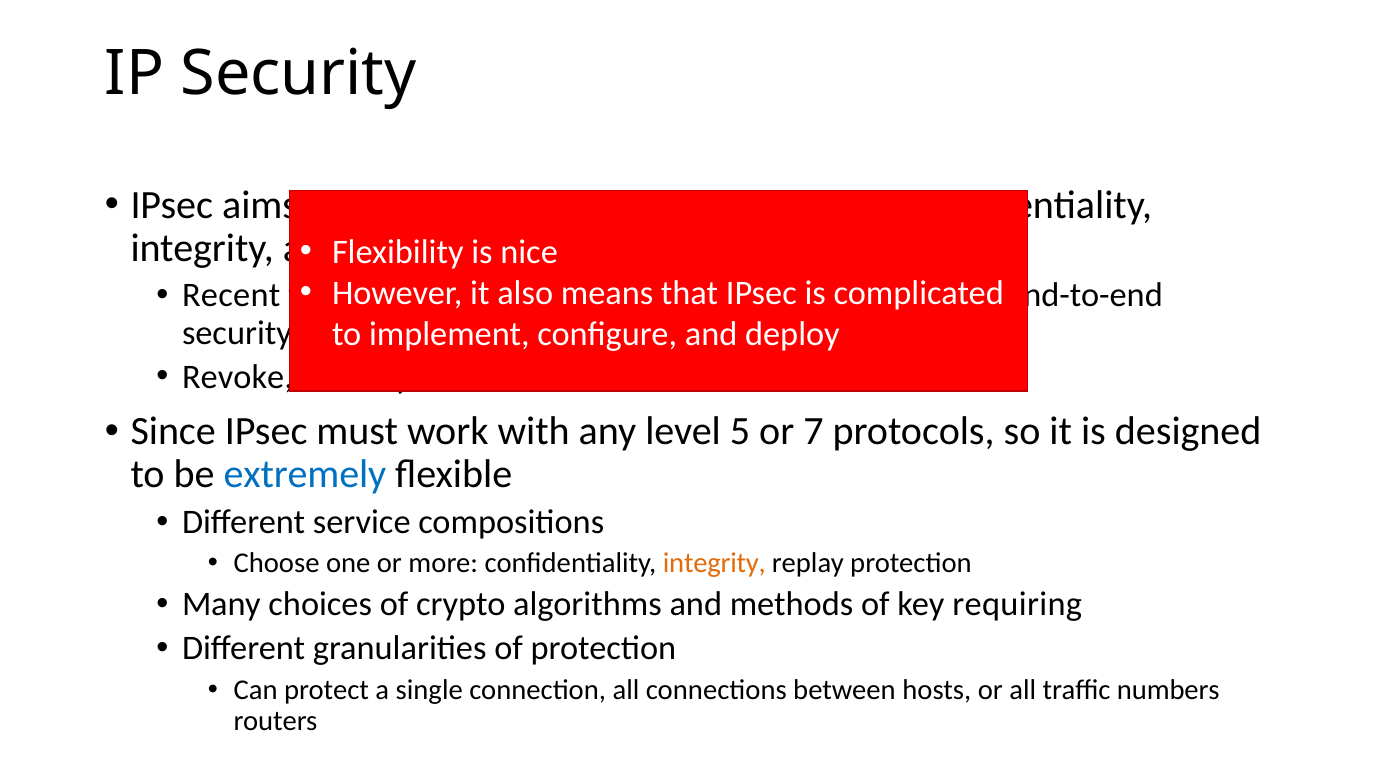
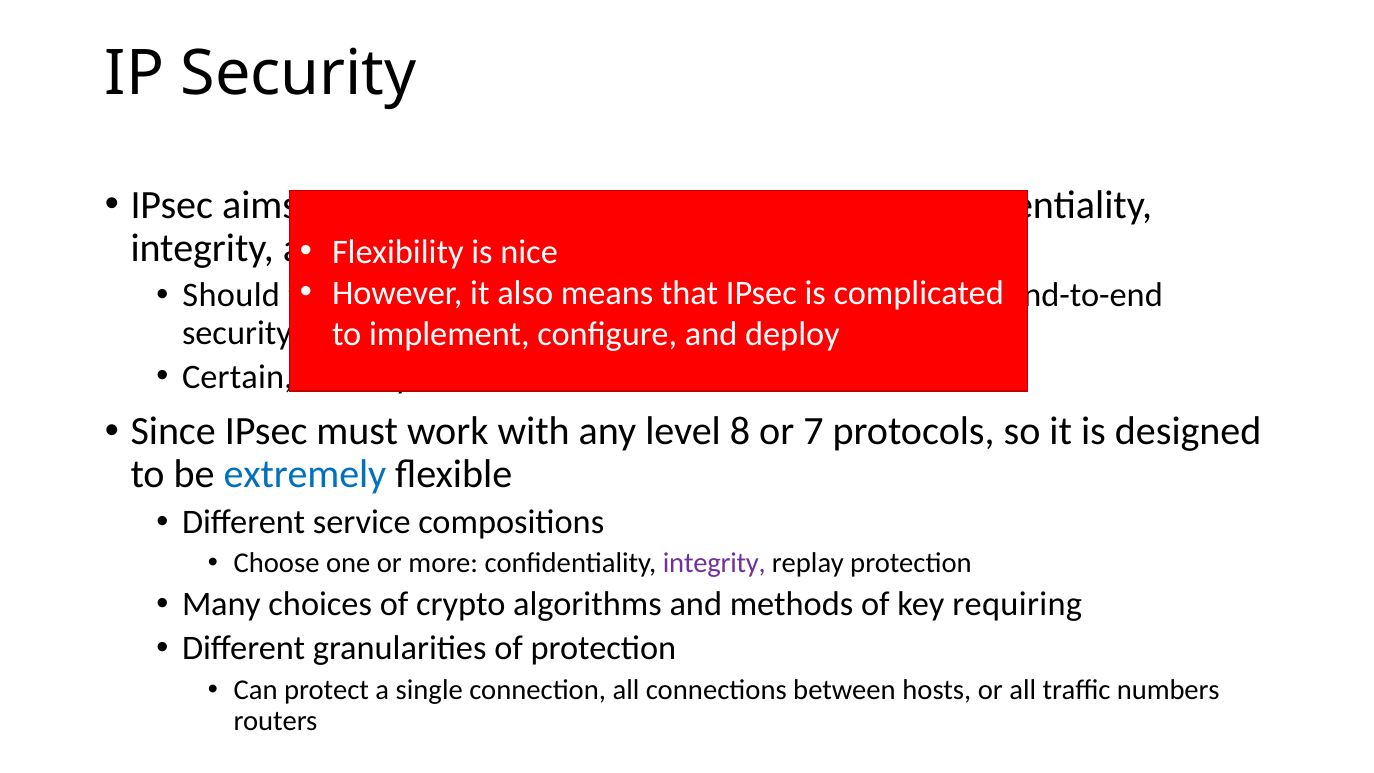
Recent: Recent -> Should (231, 296)
Revoke: Revoke -> Certain (237, 377)
5: 5 -> 8 (740, 431)
integrity colour: orange -> purple (714, 563)
